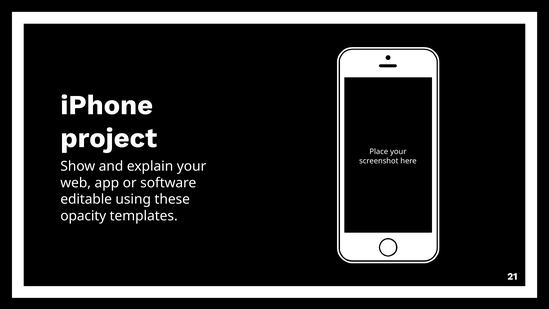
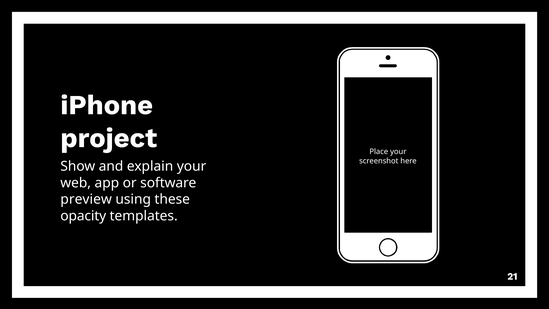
editable: editable -> preview (86, 199)
